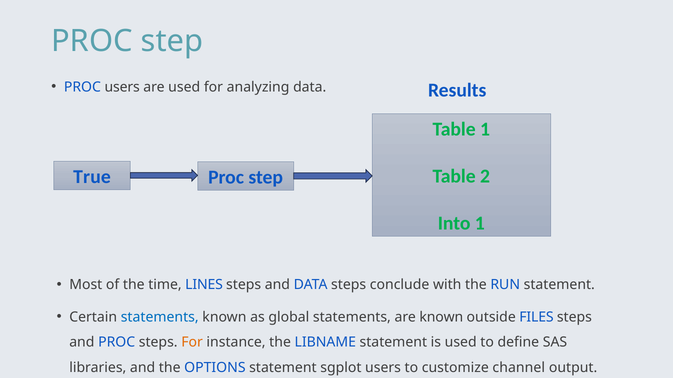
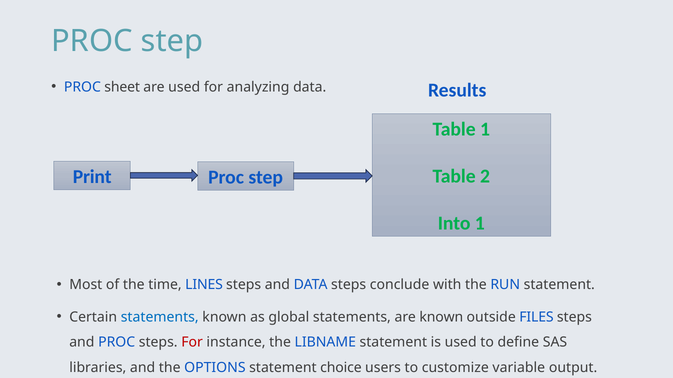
PROC users: users -> sheet (122, 87)
True: True -> Print (92, 177)
For colour: orange -> red (192, 343)
sgplot: sgplot -> choice (341, 368)
channel: channel -> variable (519, 368)
